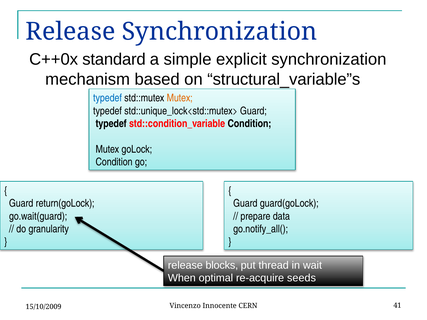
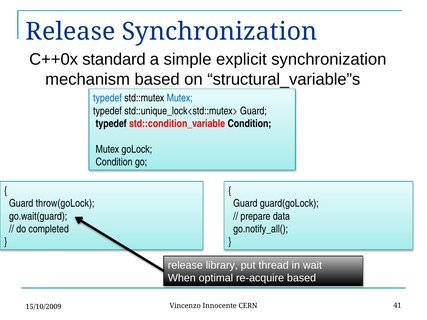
Mutex colour: orange -> blue (180, 98)
return(goLock: return(goLock -> throw(goLock (65, 204)
granularity: granularity -> completed (49, 229)
blocks: blocks -> library (222, 265)
re-acquire seeds: seeds -> based (302, 278)
